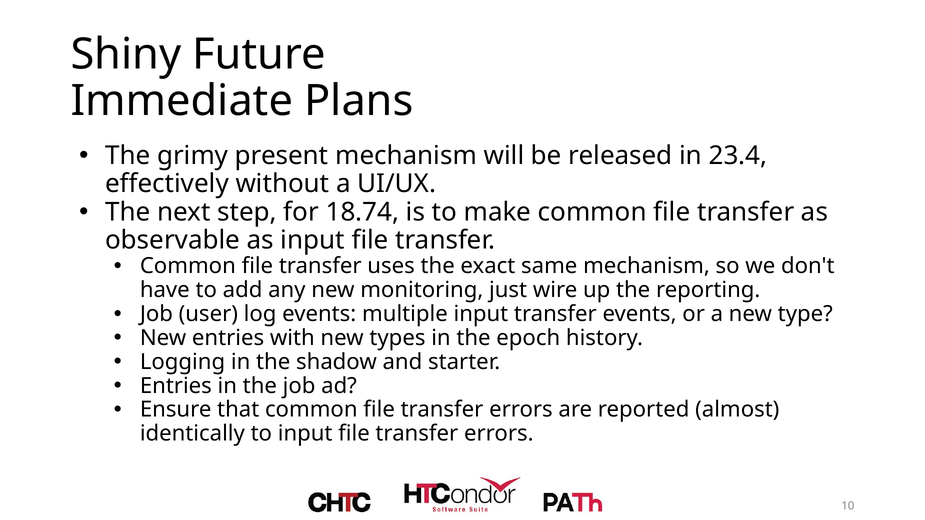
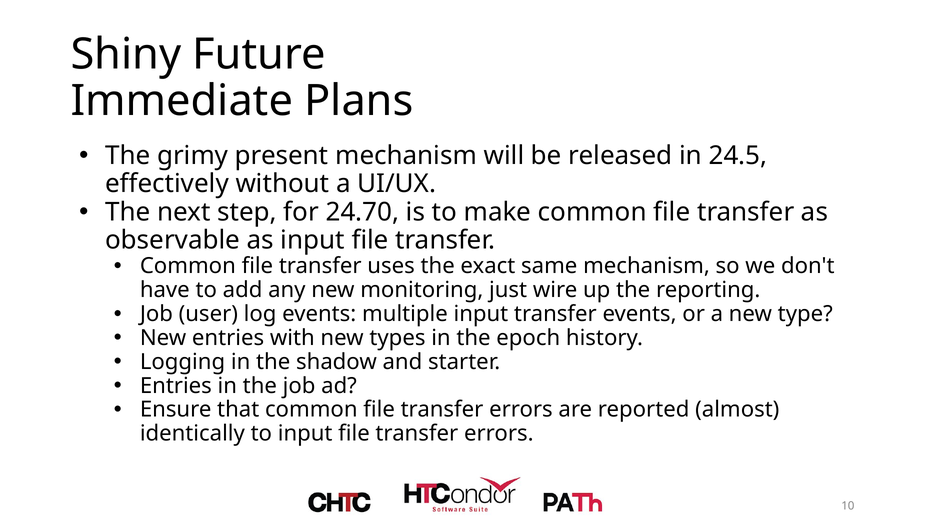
23.4: 23.4 -> 24.5 (738, 156)
18.74: 18.74 -> 24.70 (362, 212)
